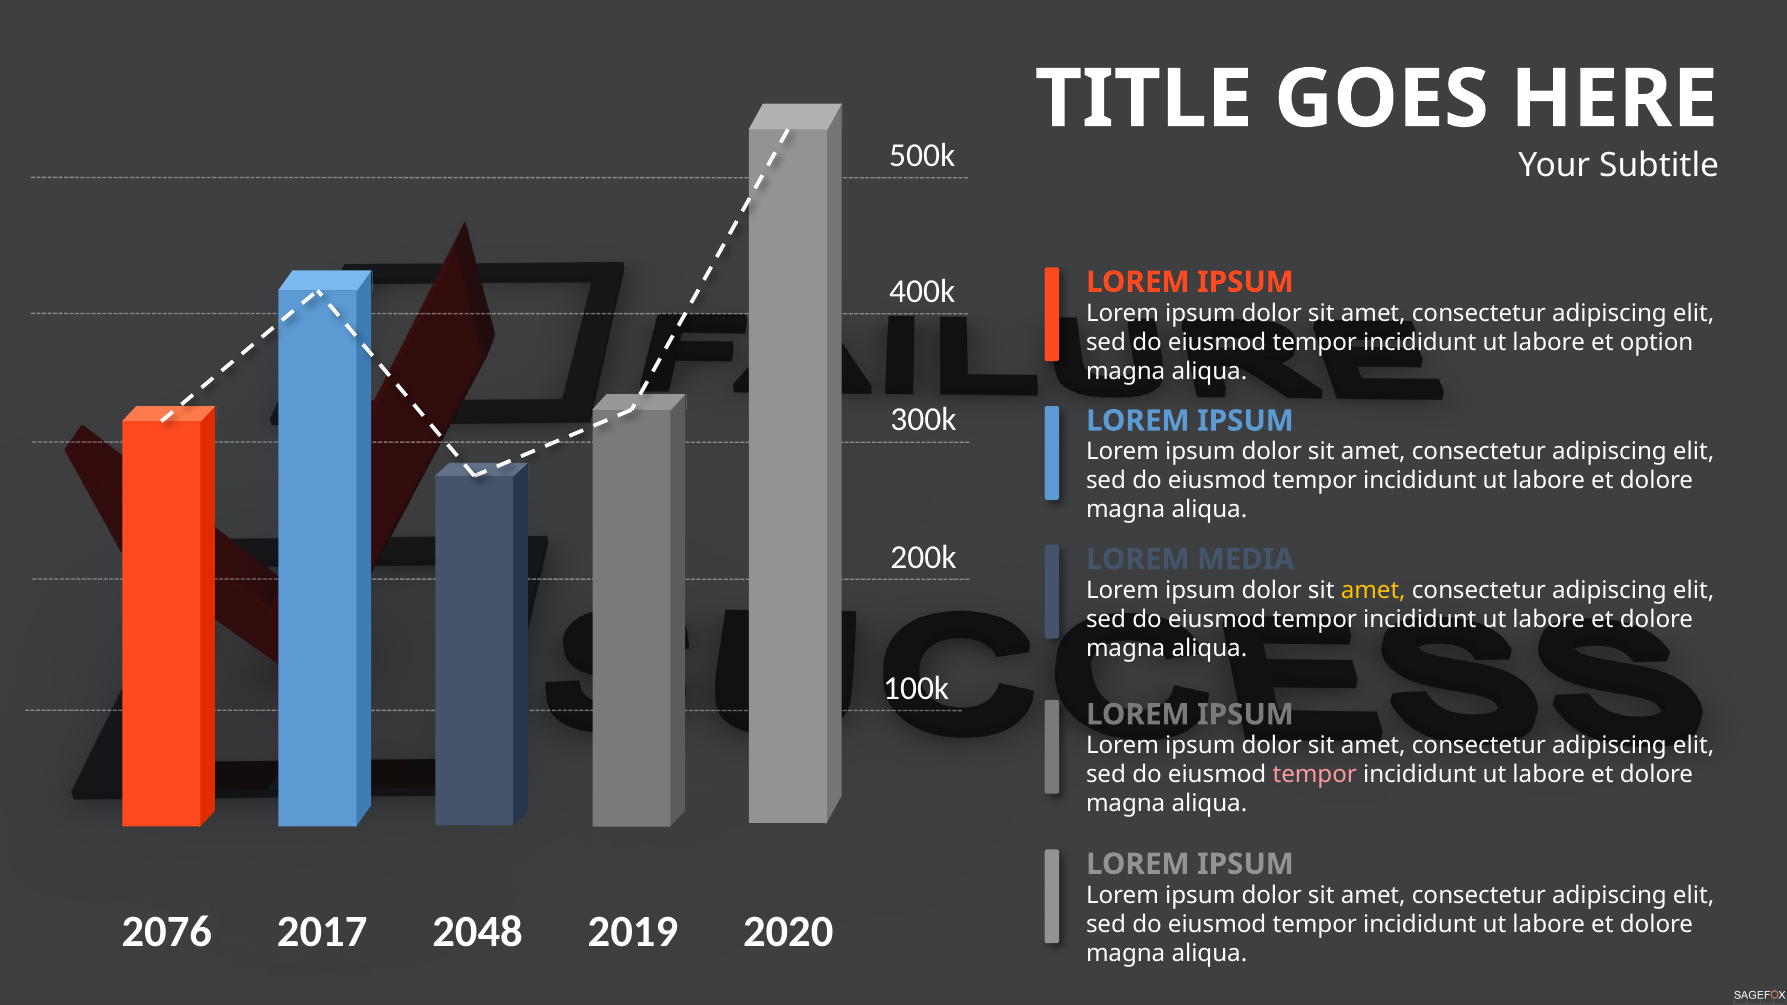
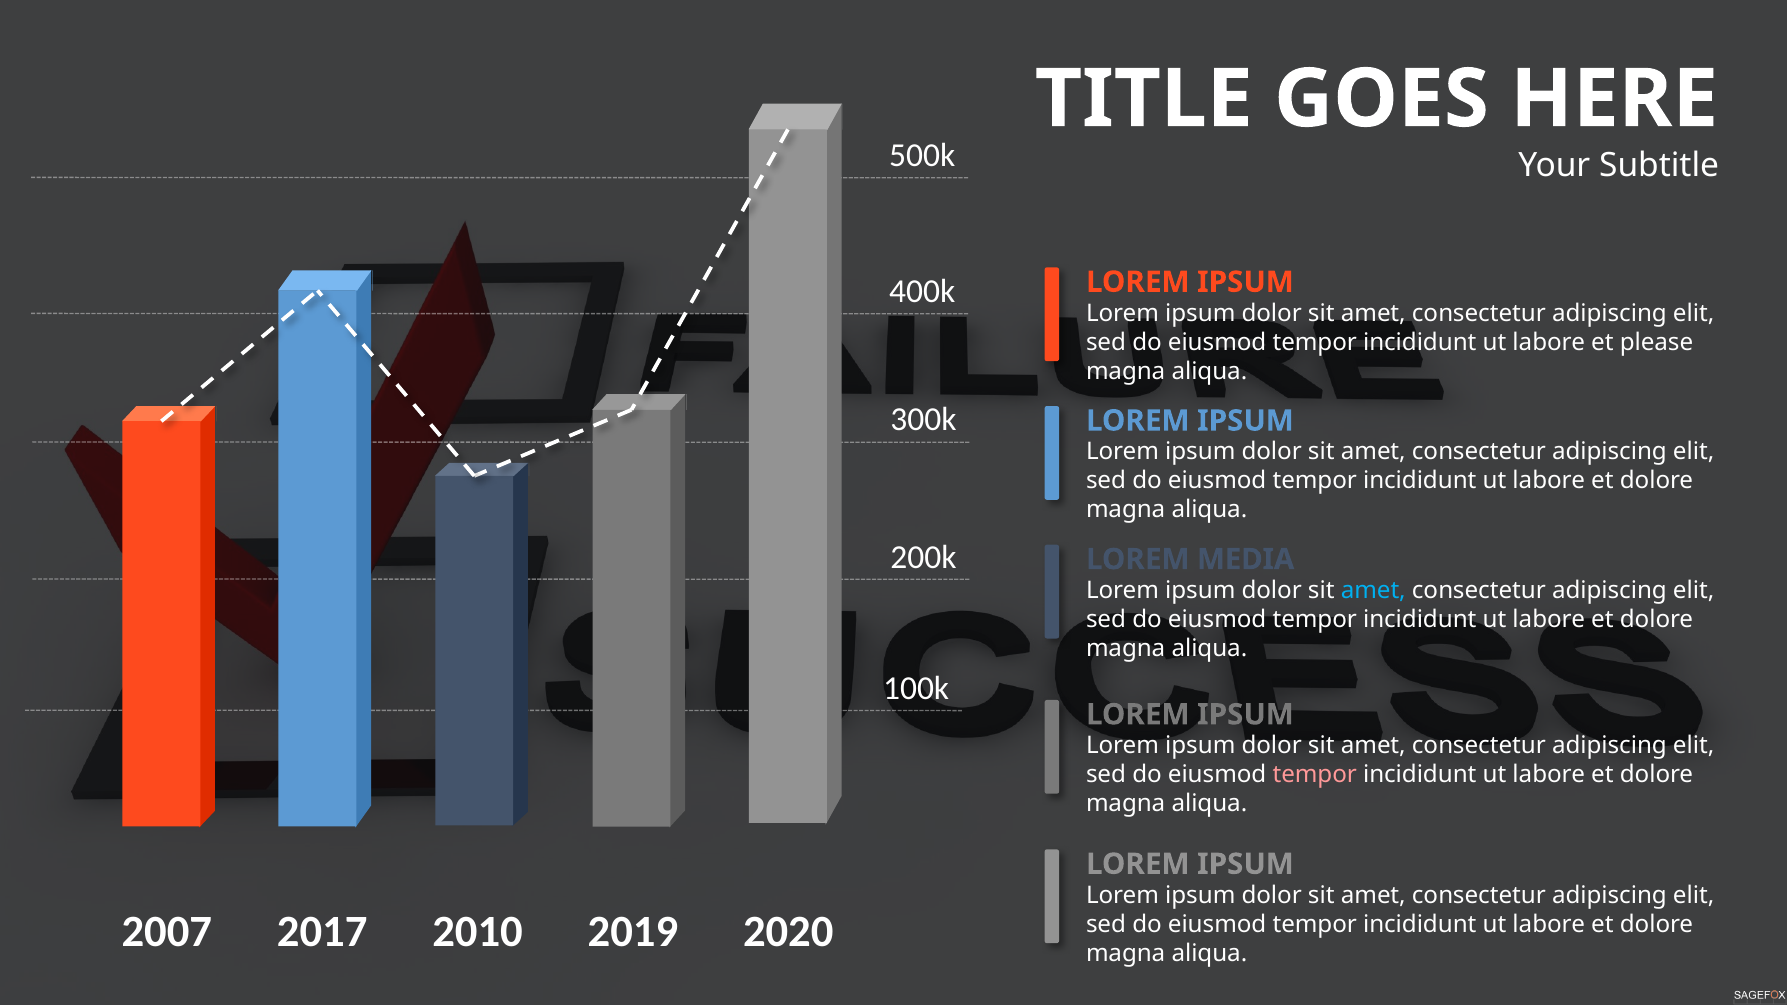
option: option -> please (1656, 342)
amet colour: yellow -> light blue (1373, 591)
2076: 2076 -> 2007 (167, 932)
2048: 2048 -> 2010 (478, 932)
